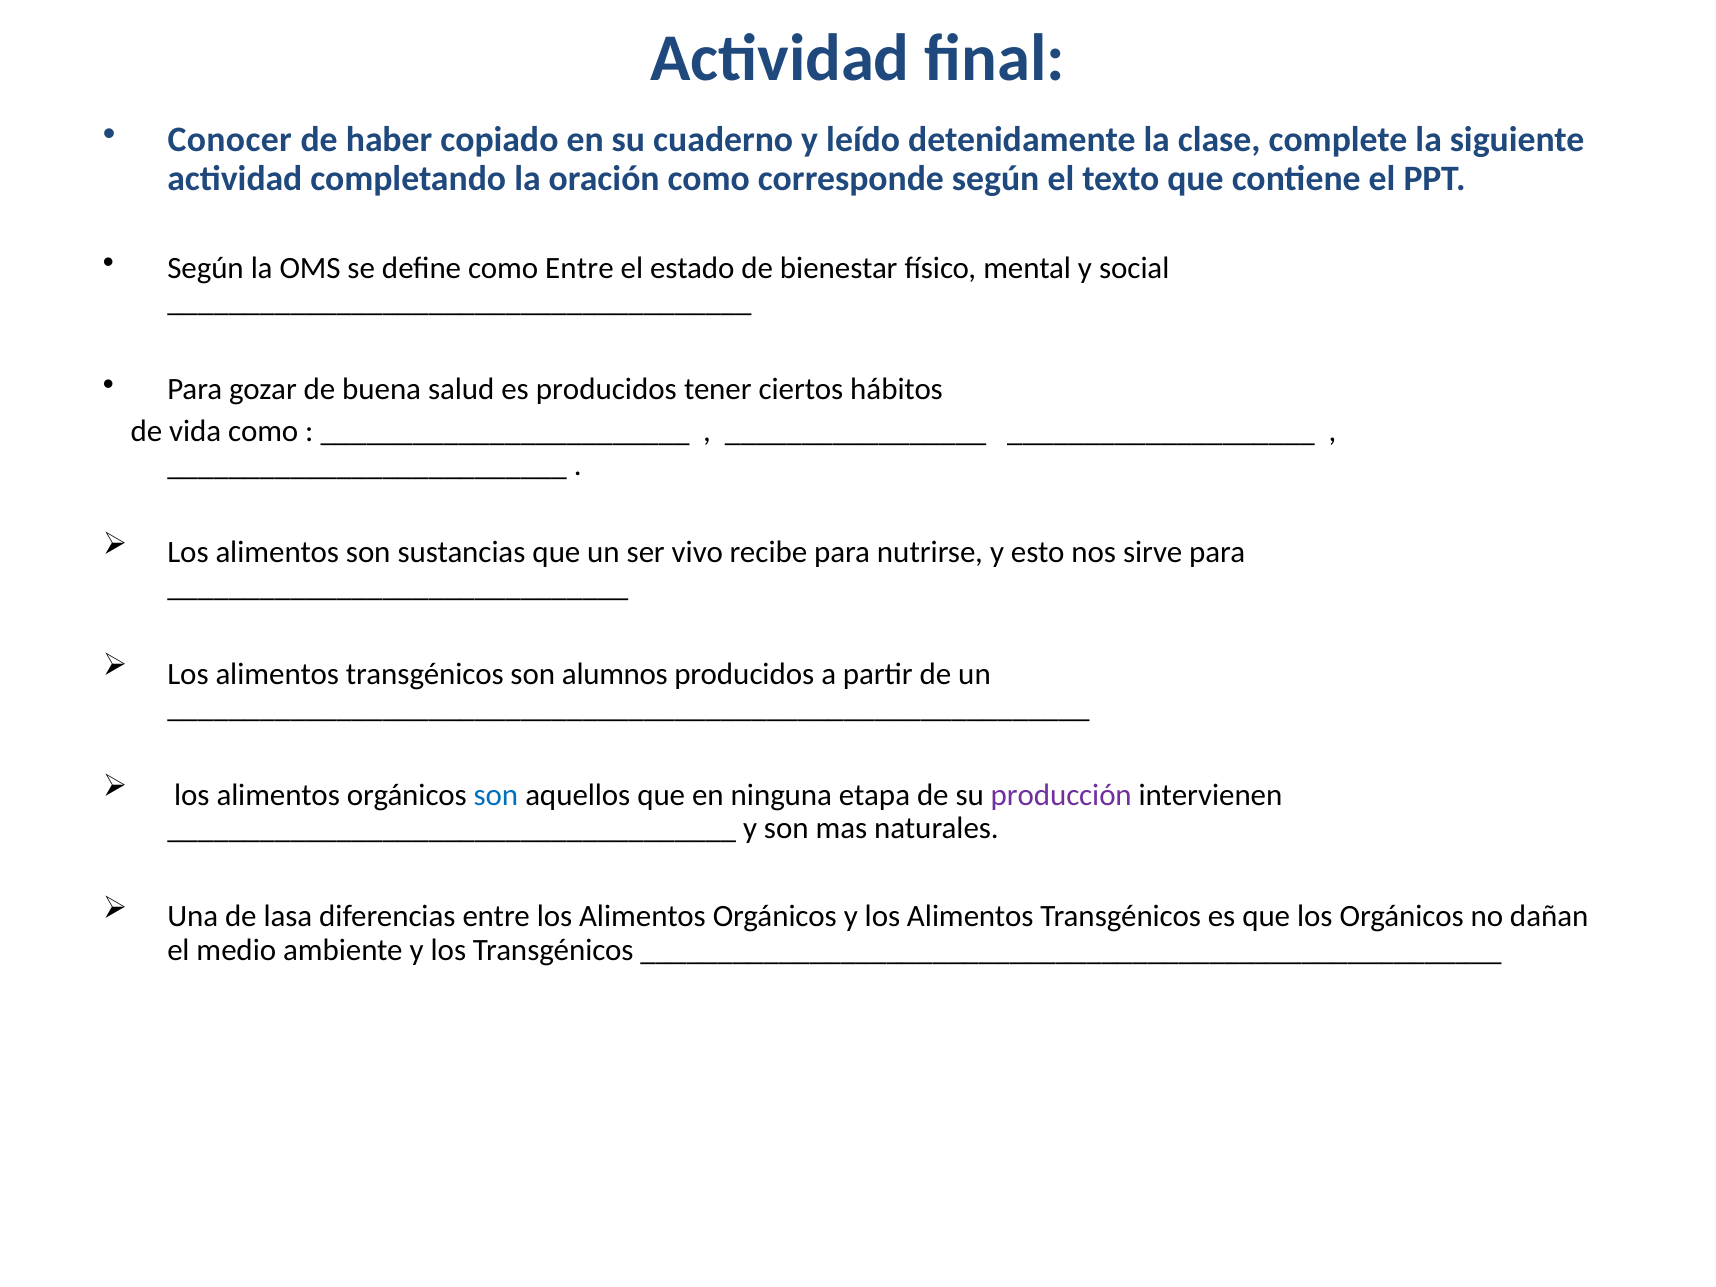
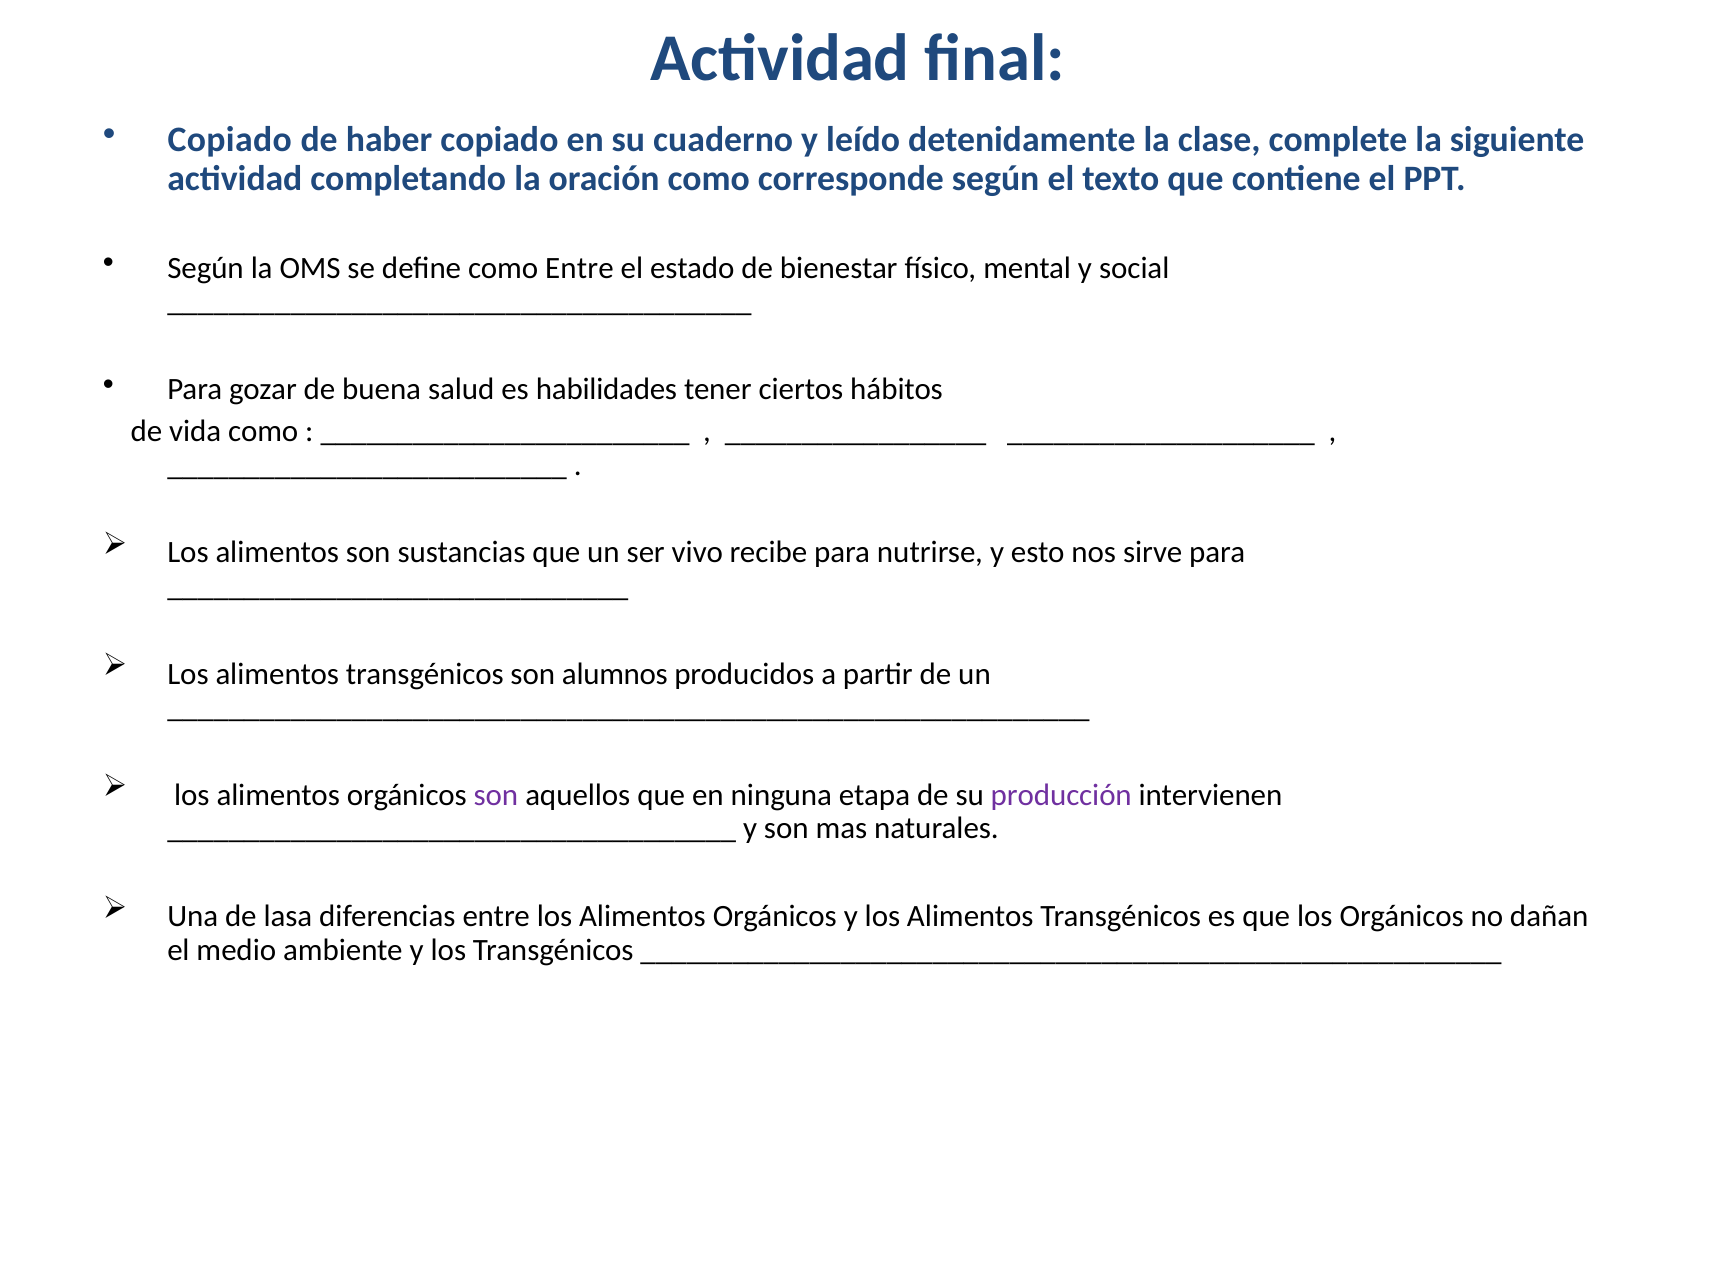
Conocer: Conocer -> Copiado (230, 140)
es producidos: producidos -> habilidades (606, 389)
son colour: blue -> purple (496, 795)
